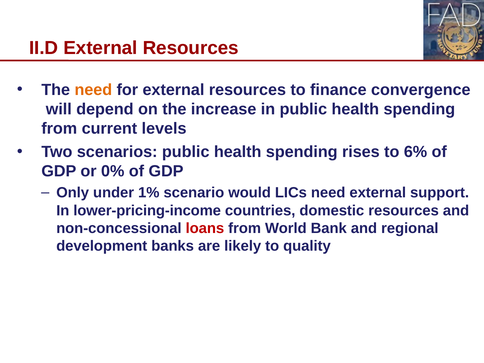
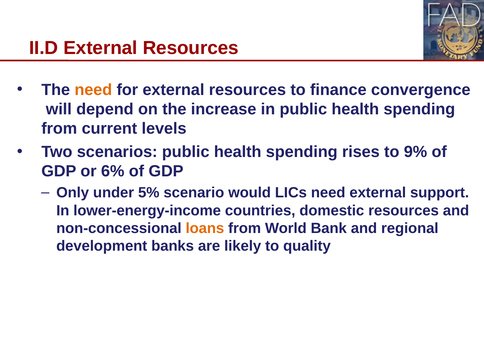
6%: 6% -> 9% (416, 152)
0%: 0% -> 6% (113, 171)
1%: 1% -> 5% (149, 193)
lower-pricing-income: lower-pricing-income -> lower-energy-income (147, 210)
loans colour: red -> orange (205, 228)
